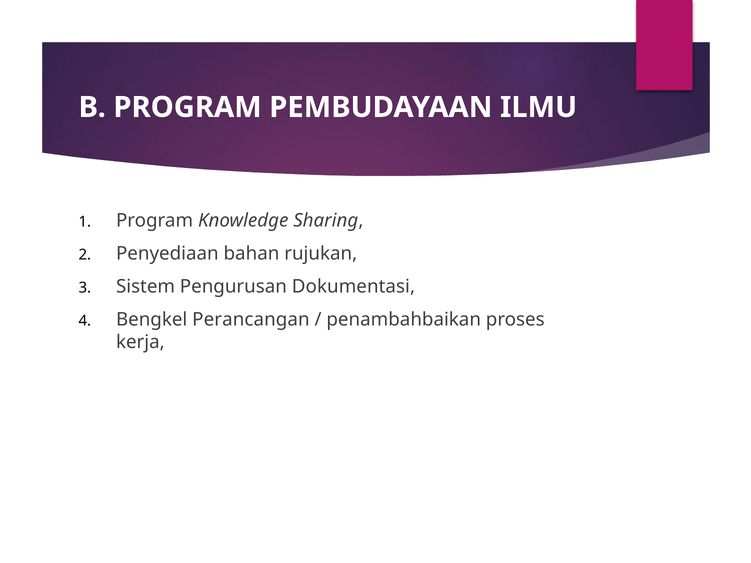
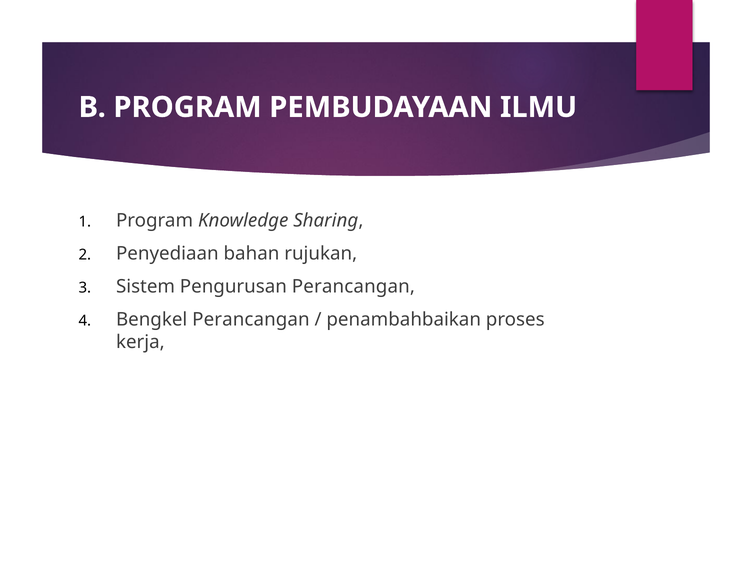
Pengurusan Dokumentasi: Dokumentasi -> Perancangan (353, 287)
